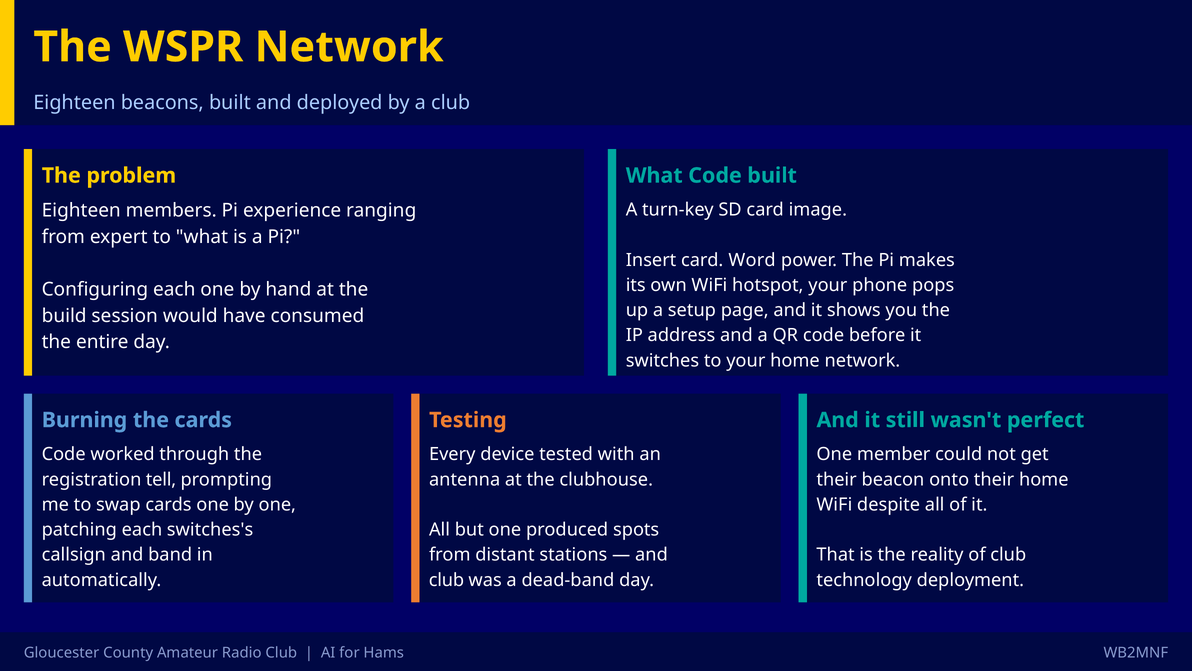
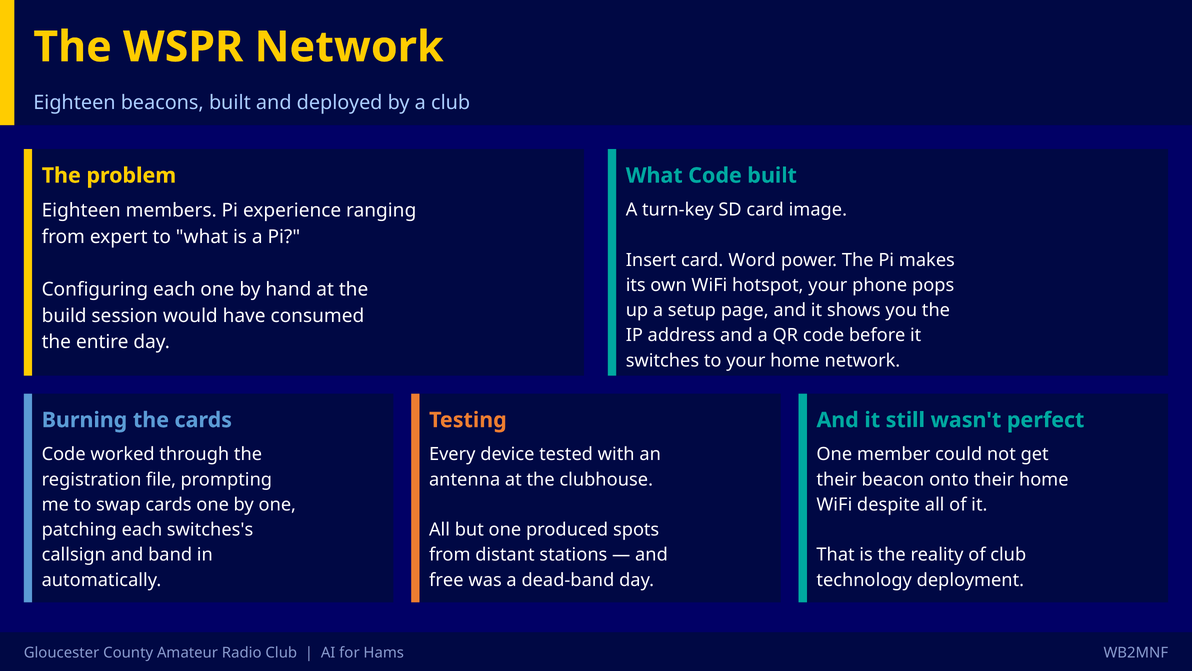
tell: tell -> file (161, 479)
club: club -> free (446, 580)
